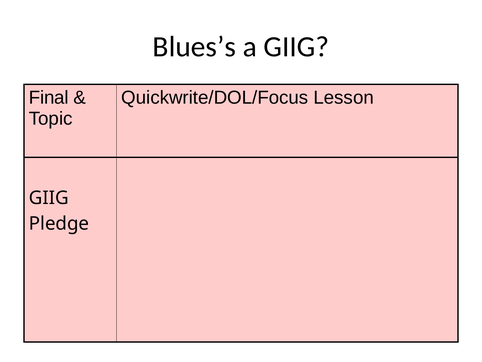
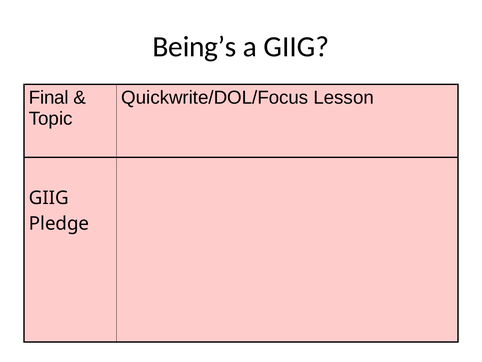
Blues’s: Blues’s -> Being’s (195, 47)
